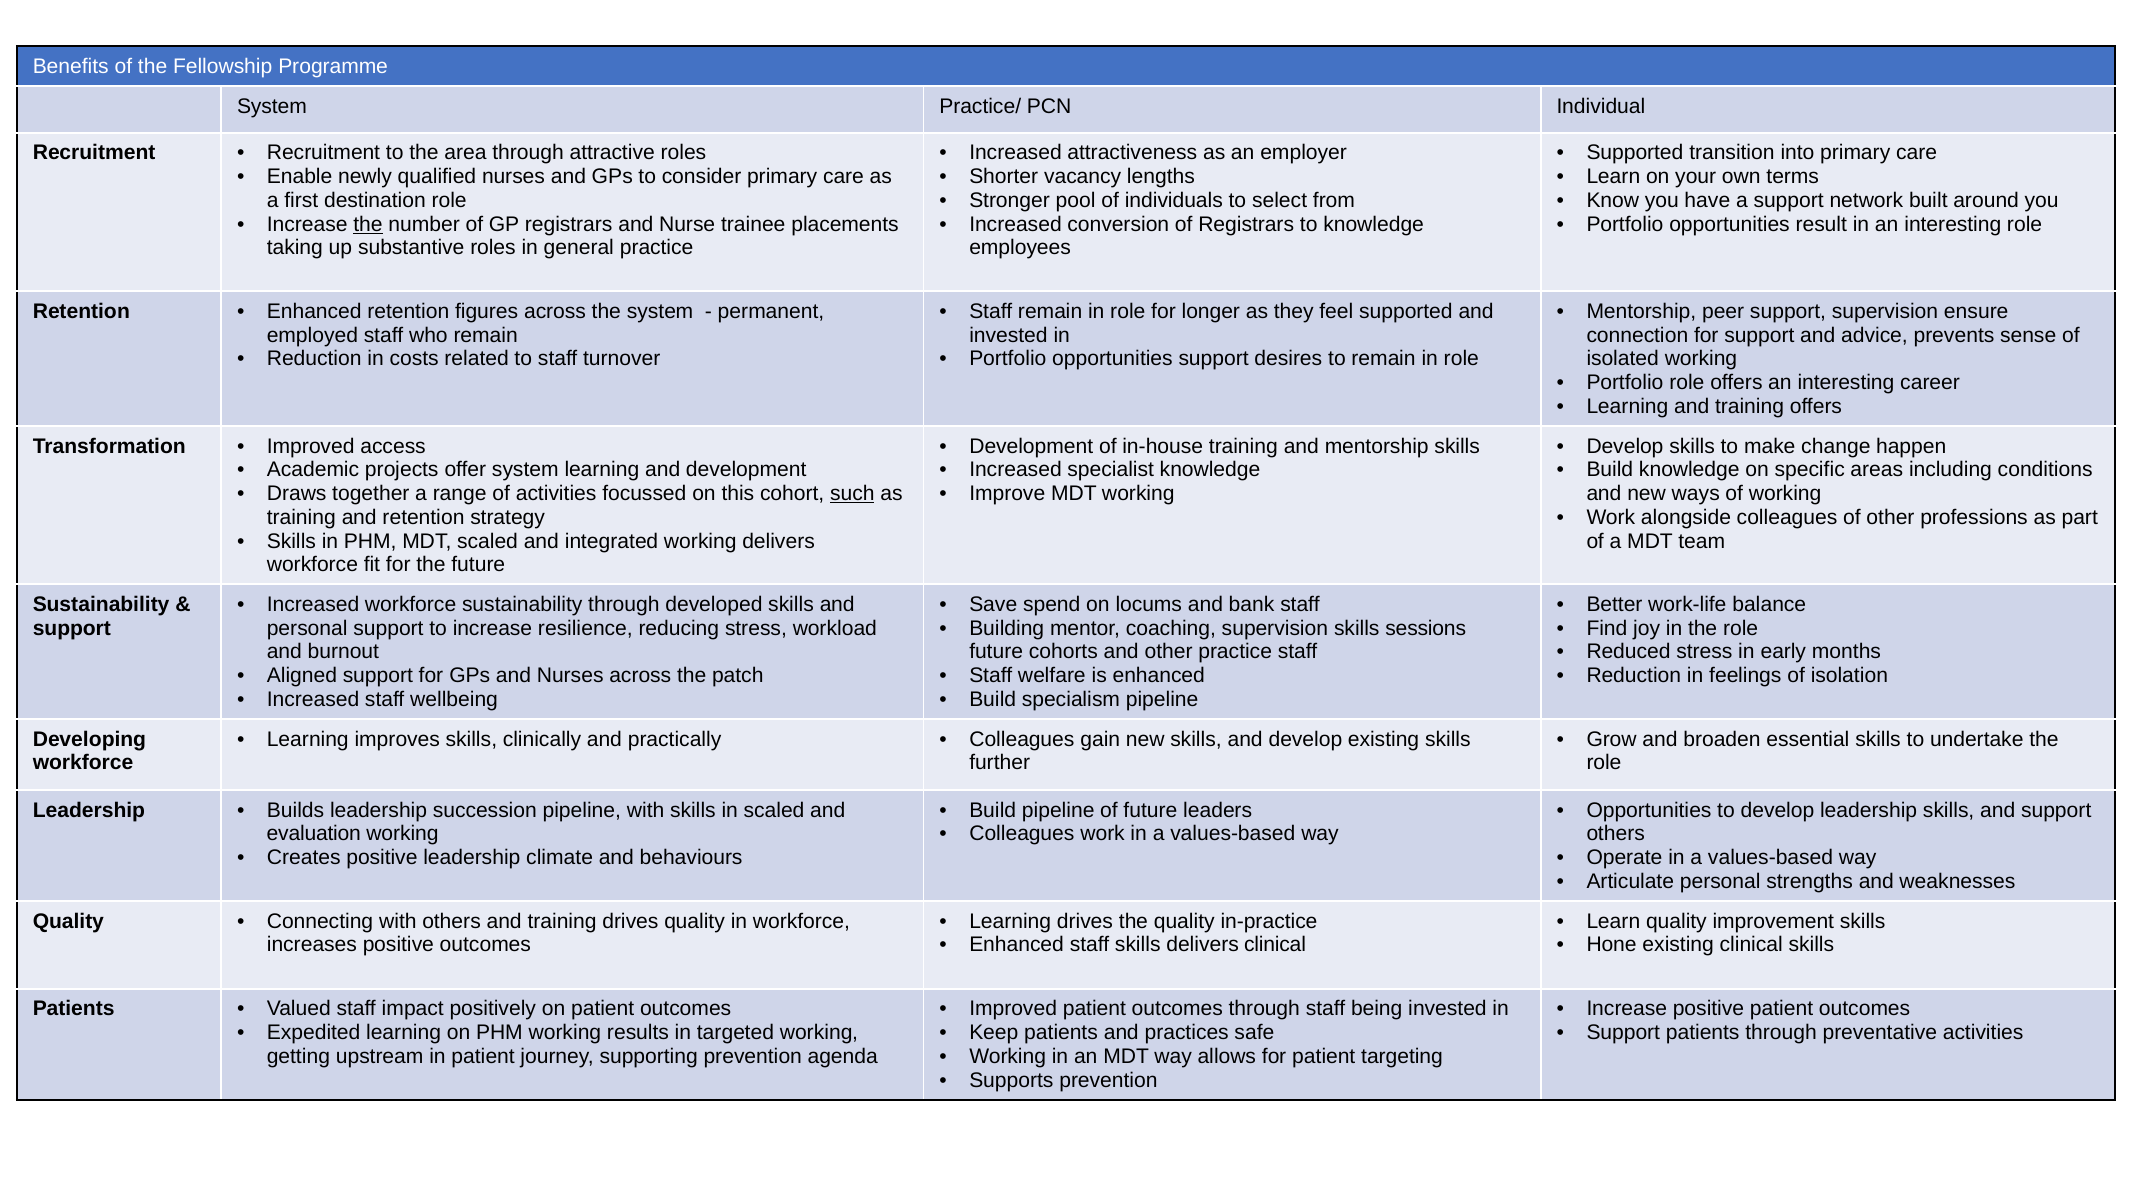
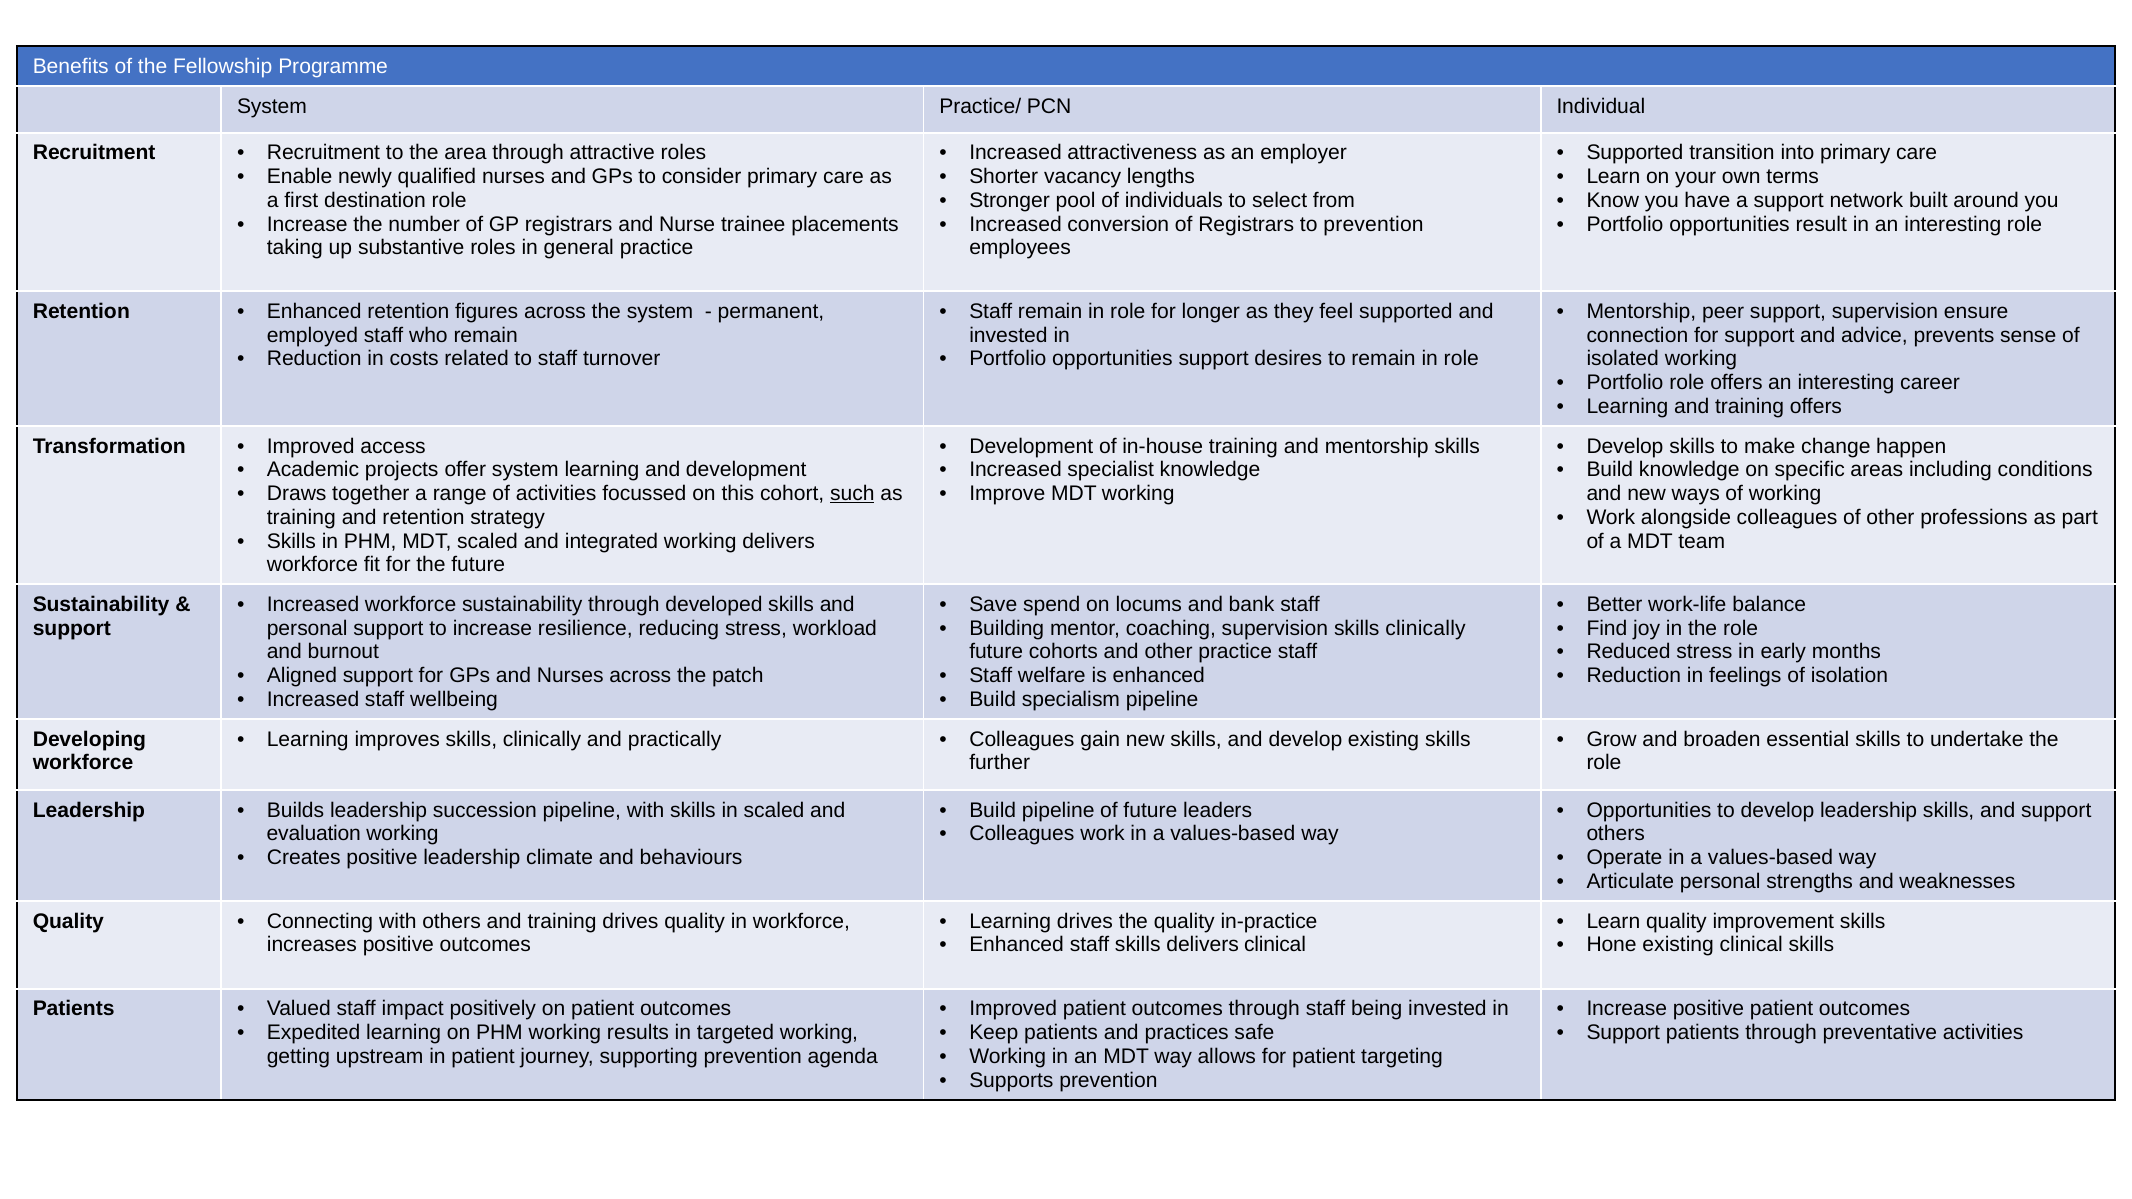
the underline: present -> none (368, 224)
to knowledge: knowledge -> prevention (1374, 224)
supervision skills sessions: sessions -> clinically (1426, 628)
